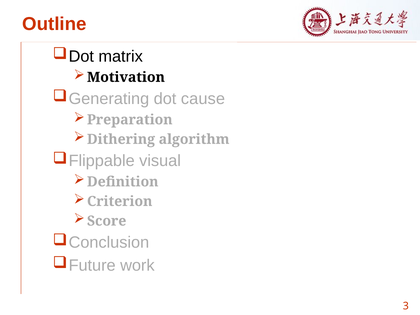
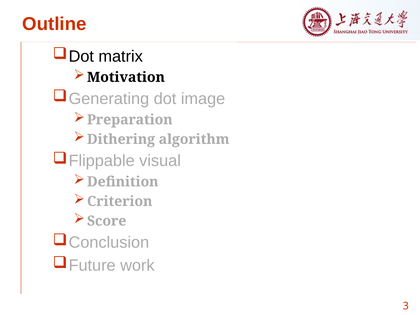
cause: cause -> image (203, 99)
